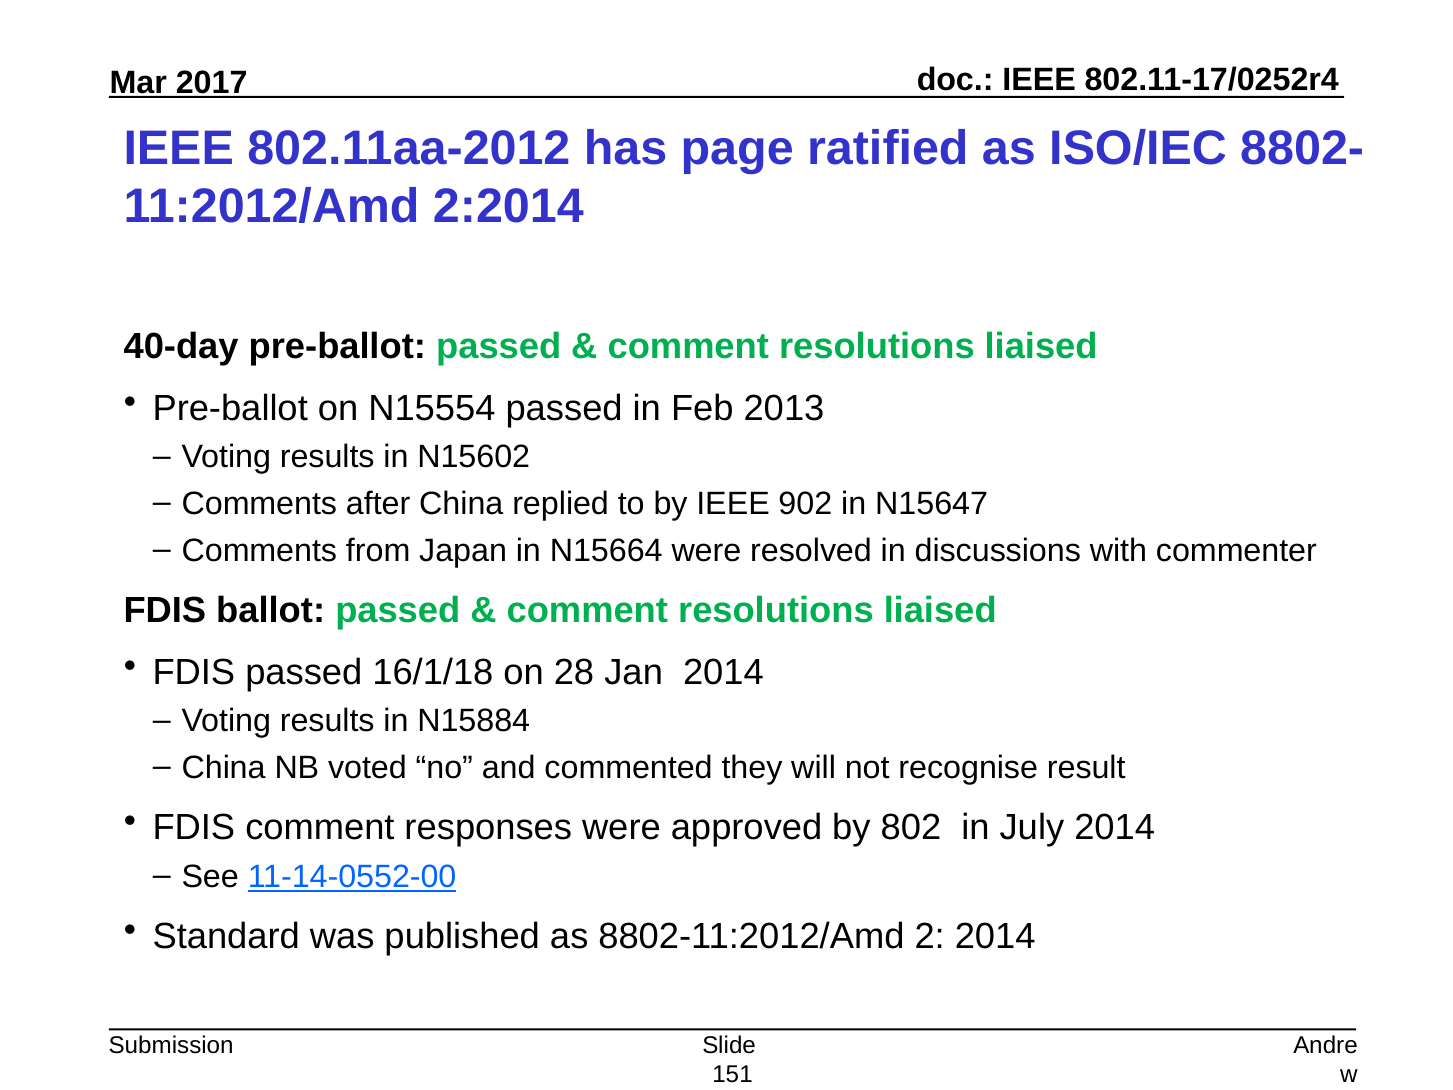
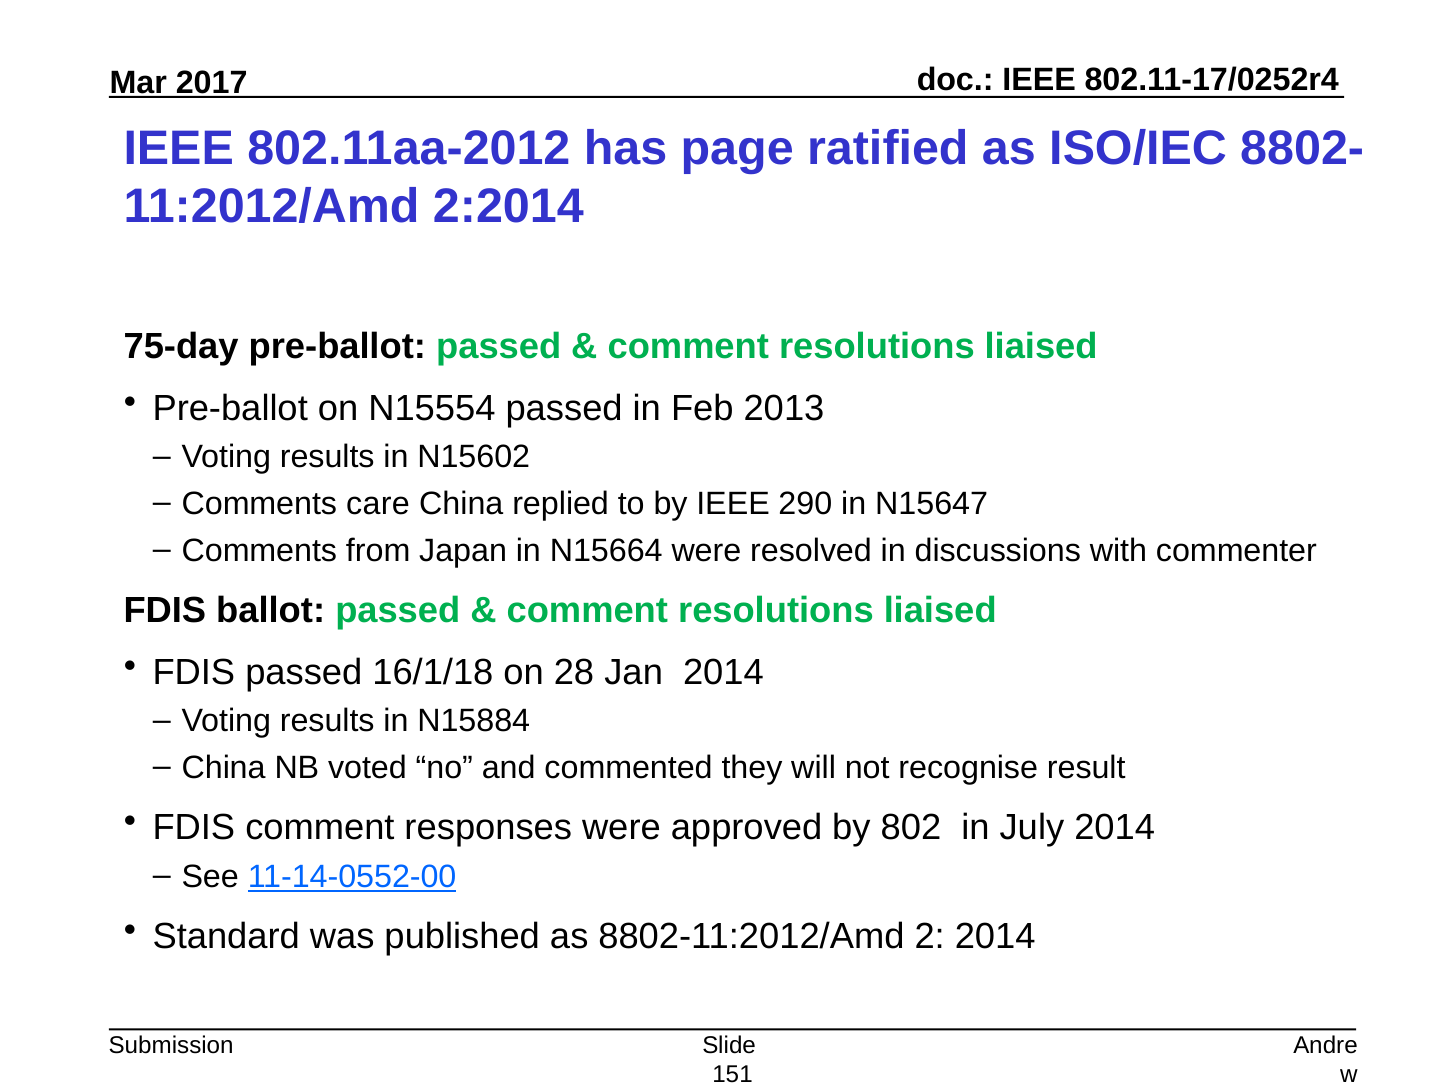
40-day: 40-day -> 75-day (181, 346)
after: after -> care (378, 504)
902: 902 -> 290 (805, 504)
